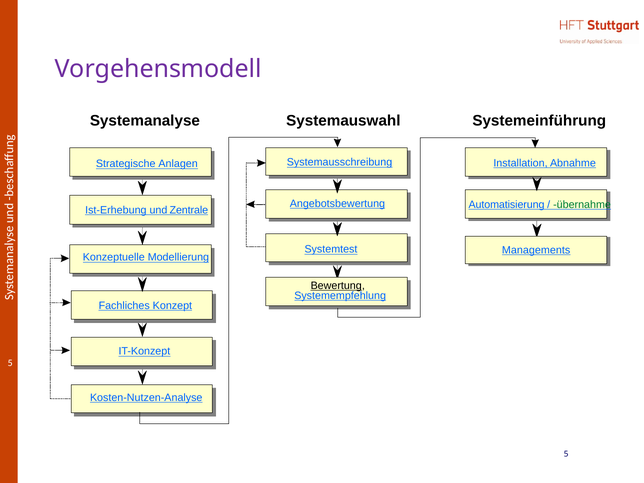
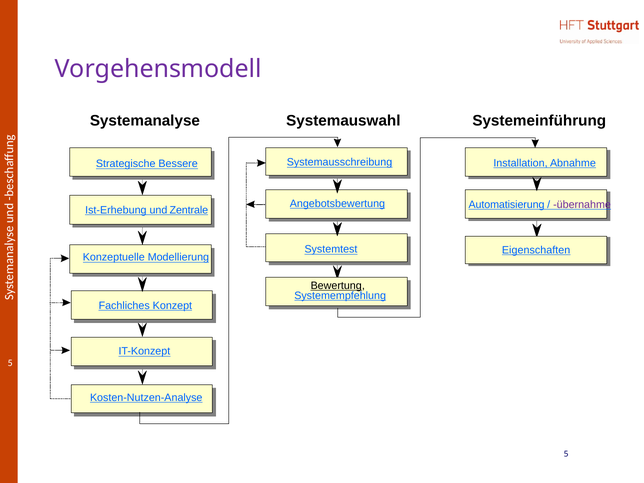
Anlagen: Anlagen -> Bessere (178, 164)
übernahme colour: green -> purple (582, 205)
Managements: Managements -> Eigenschaften (536, 250)
